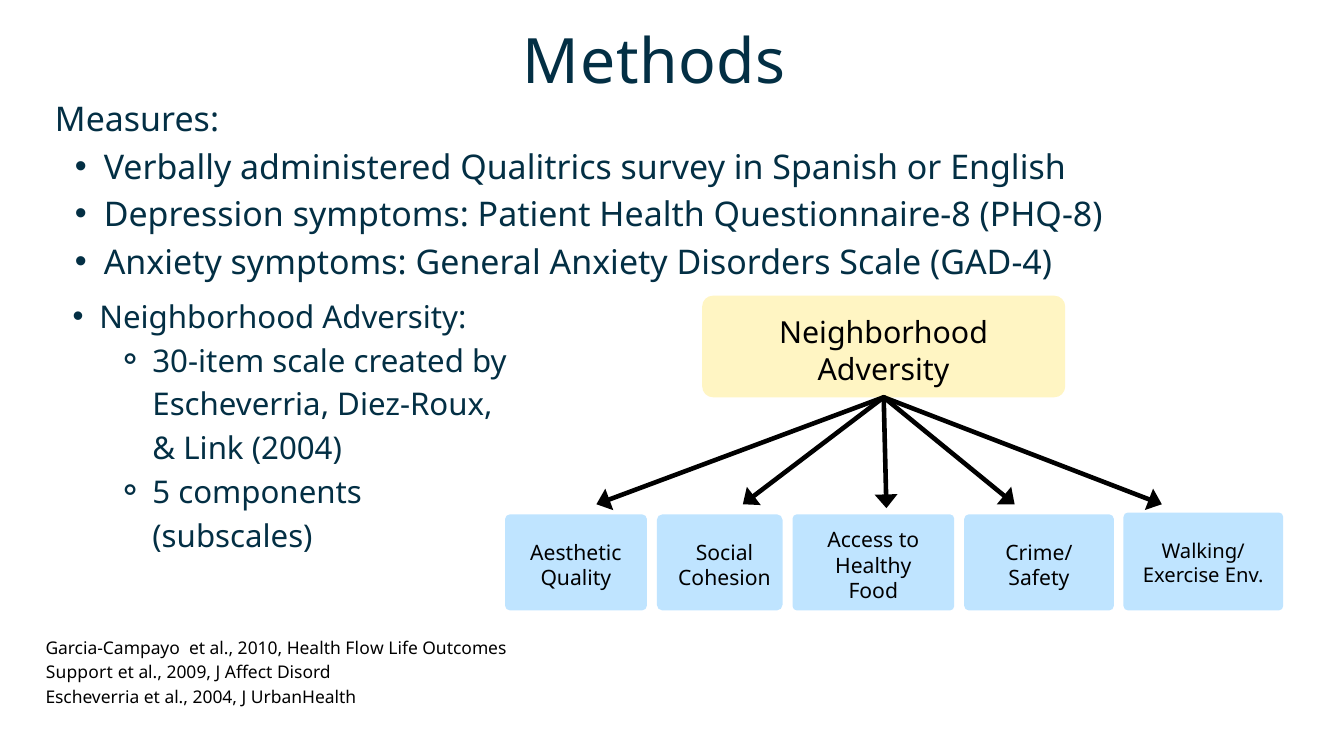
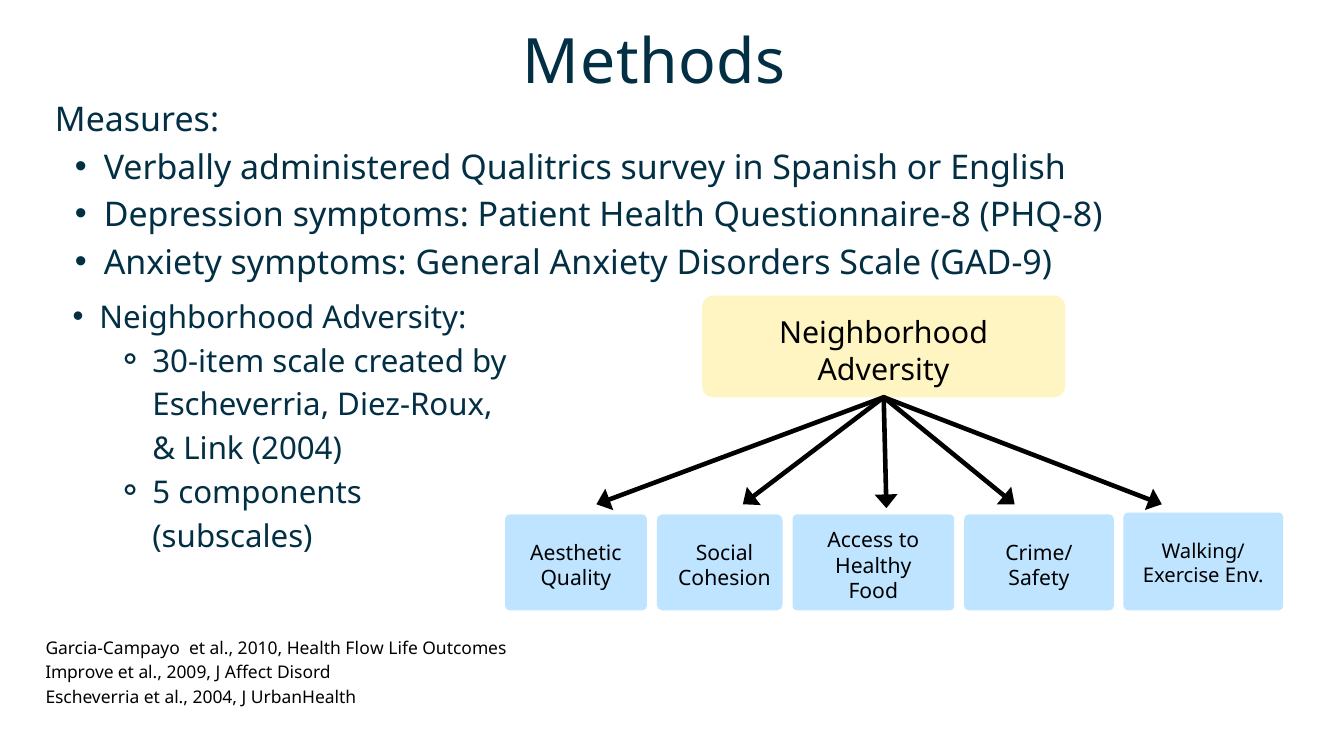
GAD-4: GAD-4 -> GAD-9 (991, 263)
Support: Support -> Improve (80, 673)
